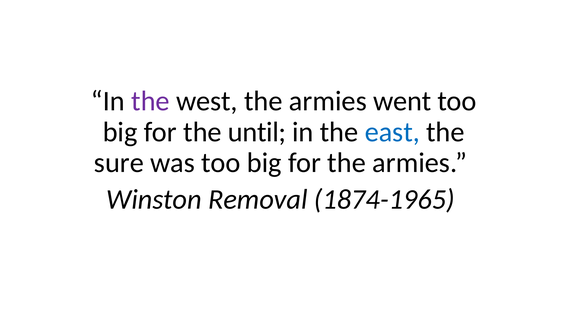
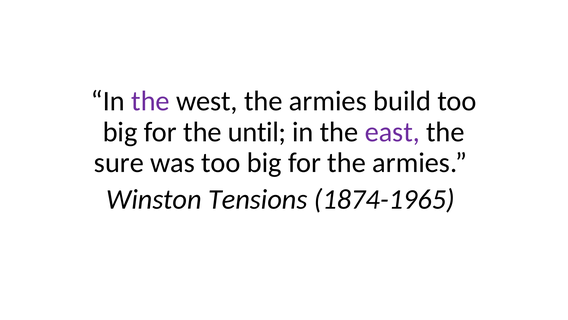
went: went -> build (402, 101)
east colour: blue -> purple (392, 132)
Removal: Removal -> Tensions (258, 199)
